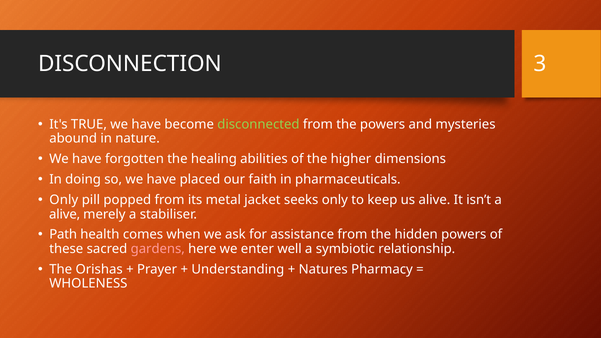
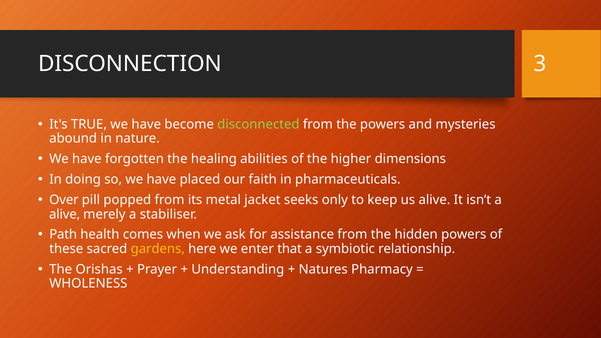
Only: Only -> Over (64, 200)
gardens colour: pink -> yellow (158, 249)
well: well -> that (290, 249)
